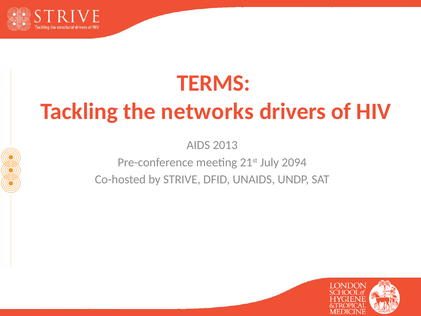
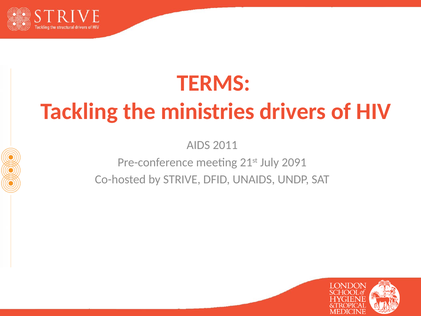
networks: networks -> ministries (208, 111)
2013: 2013 -> 2011 (225, 145)
2094: 2094 -> 2091 (294, 162)
